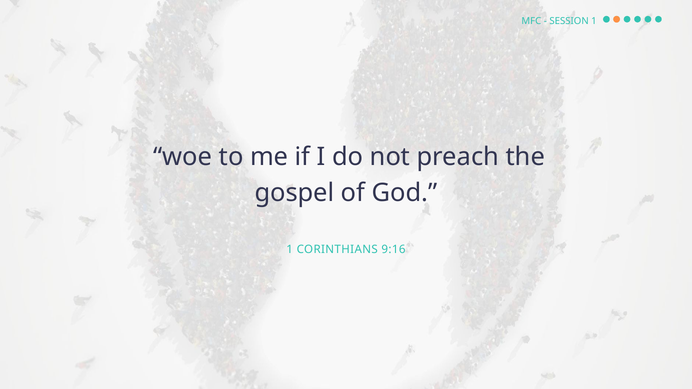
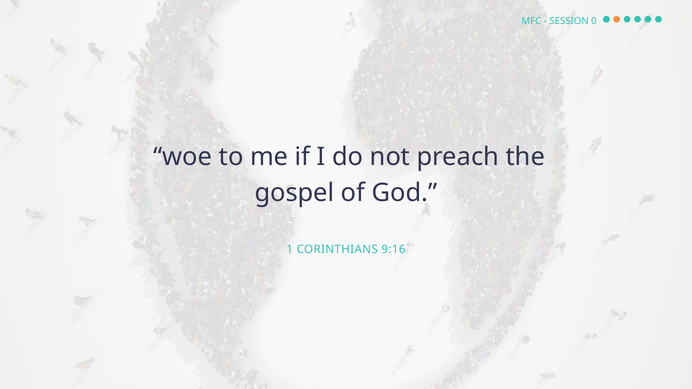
SESSION 1: 1 -> 0 (594, 21)
